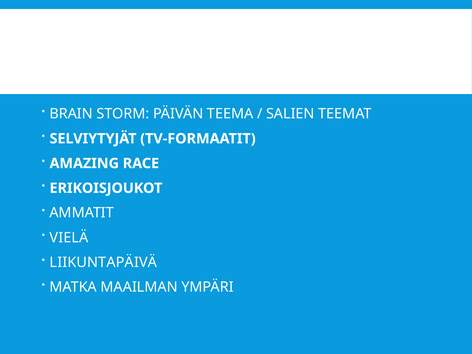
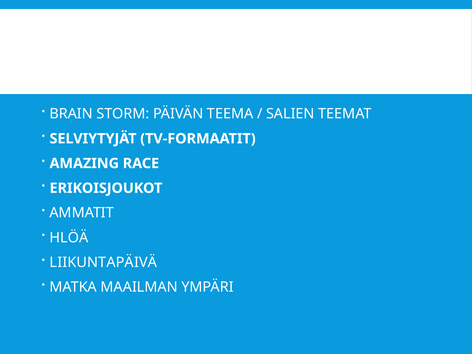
VIELÄ: VIELÄ -> HLÖÄ (69, 238)
